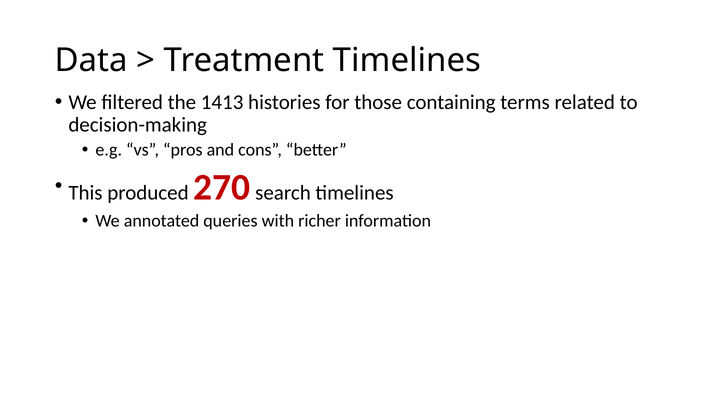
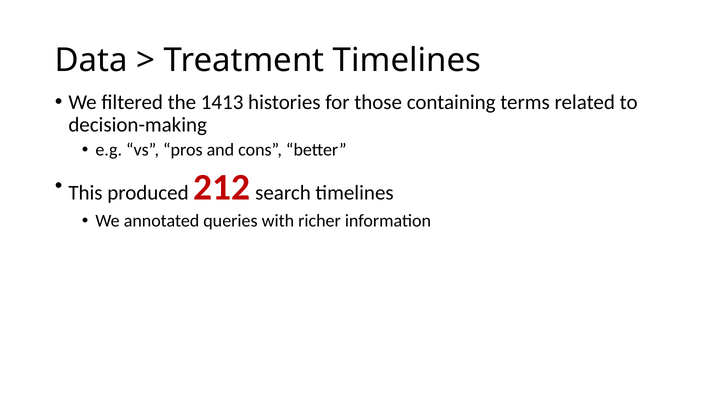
270: 270 -> 212 (222, 187)
